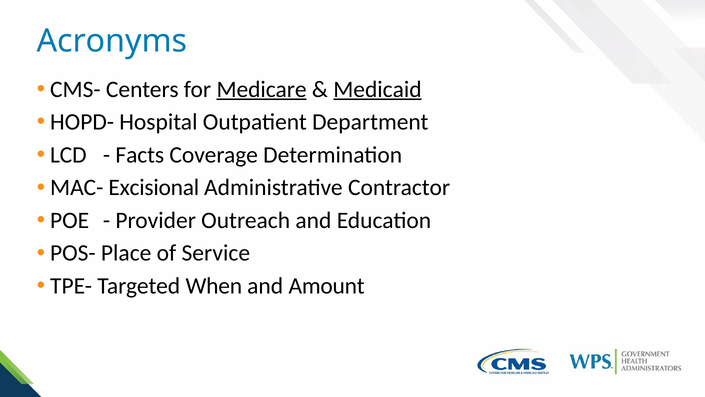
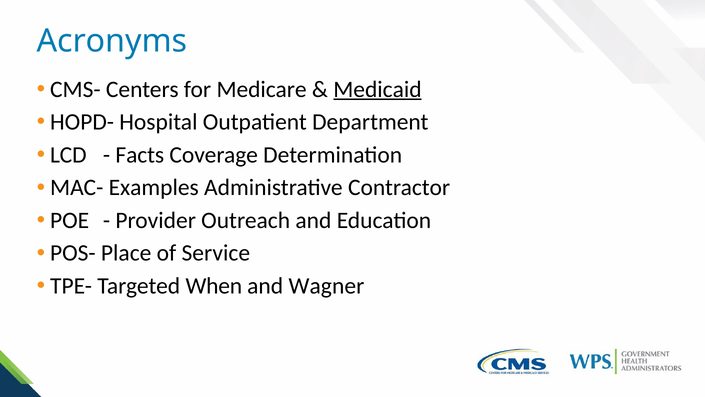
Medicare underline: present -> none (262, 89)
Excisional: Excisional -> Examples (154, 187)
Amount: Amount -> Wagner (326, 286)
